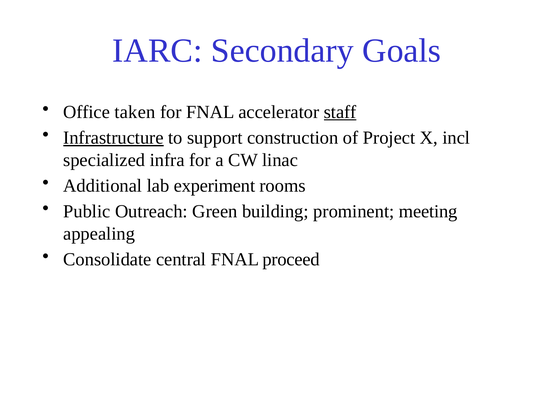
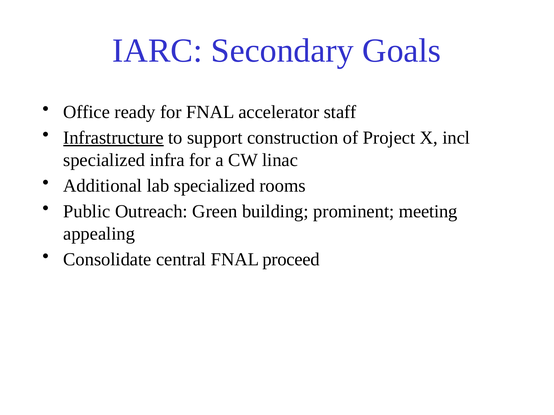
taken: taken -> ready (135, 112)
staff underline: present -> none (340, 112)
lab experiment: experiment -> specialized (214, 186)
